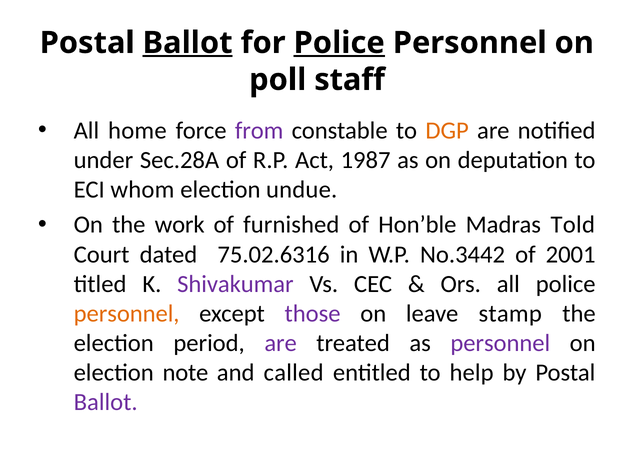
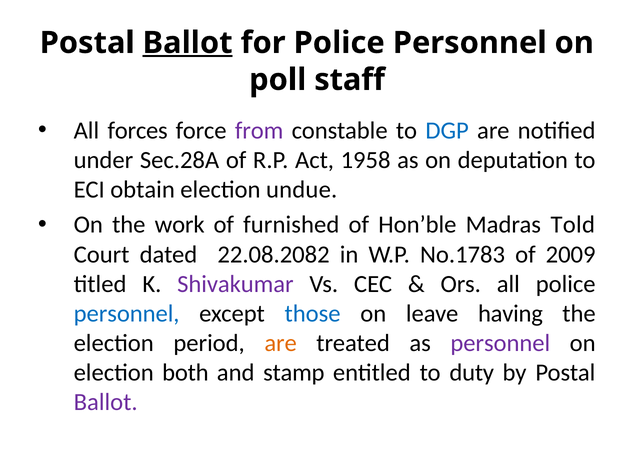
Police underline: present -> none (339, 43)
home: home -> forces (138, 131)
DGP colour: orange -> blue (447, 131)
1987: 1987 -> 1958 (366, 160)
whom: whom -> obtain (143, 190)
75.02.6316: 75.02.6316 -> 22.08.2082 (274, 255)
No.3442: No.3442 -> No.1783 (463, 255)
2001: 2001 -> 2009 (571, 255)
personnel colour: orange -> blue (127, 314)
those colour: purple -> blue (313, 314)
stamp: stamp -> having (510, 314)
are colour: purple -> orange (281, 344)
note: note -> both (185, 373)
called: called -> stamp (294, 373)
help: help -> duty (472, 373)
